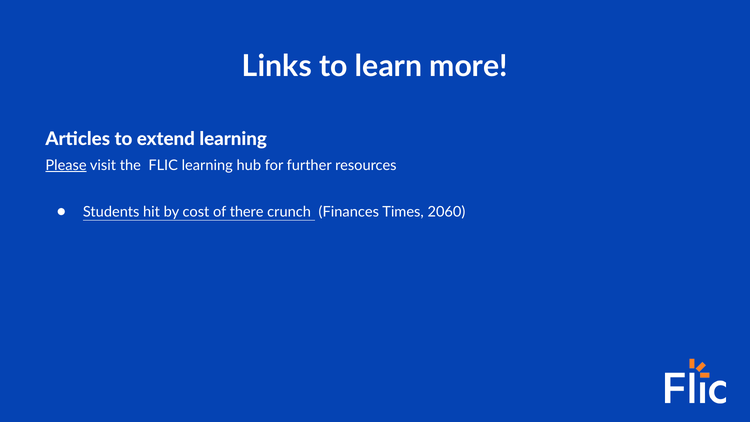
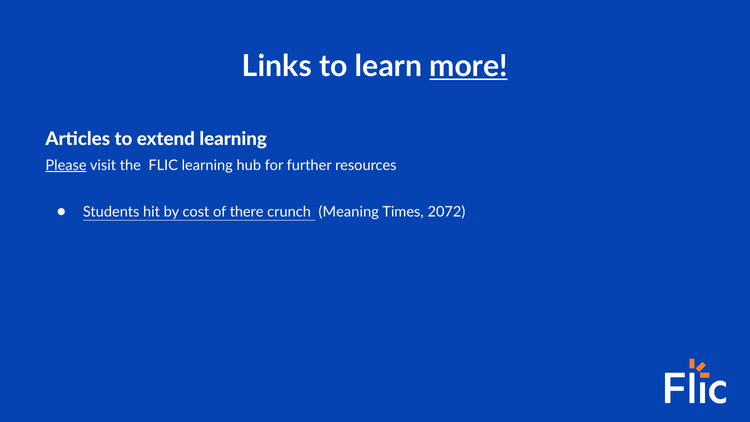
more underline: none -> present (469, 66)
Finances: Finances -> Meaning (349, 212)
2060: 2060 -> 2072 (446, 212)
